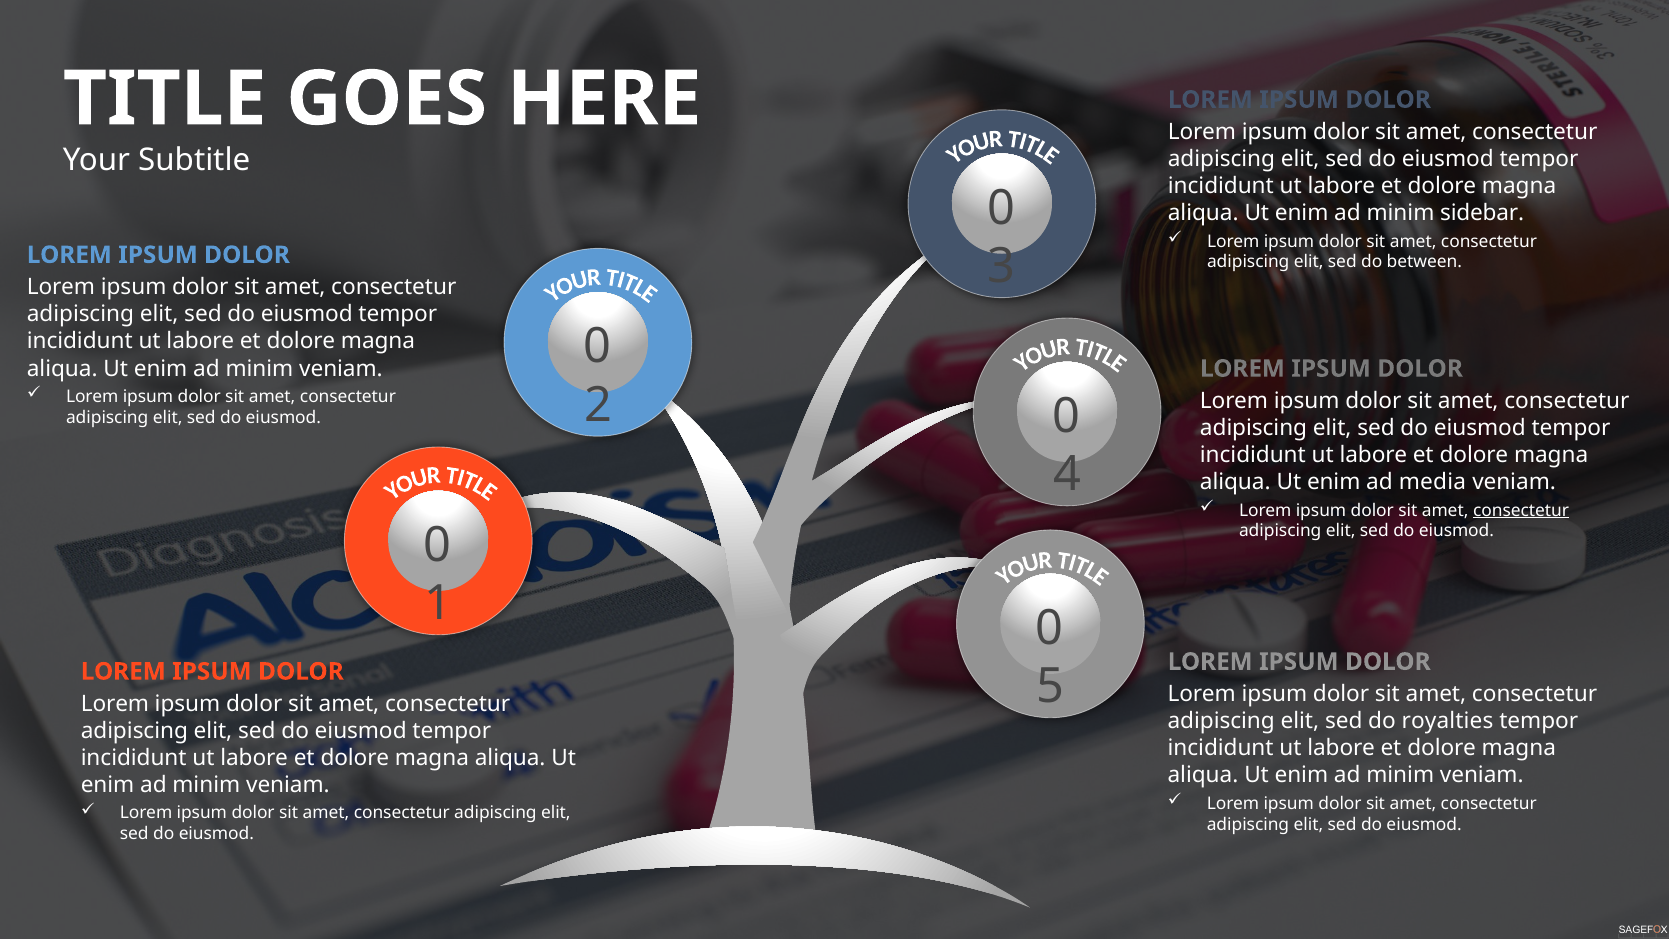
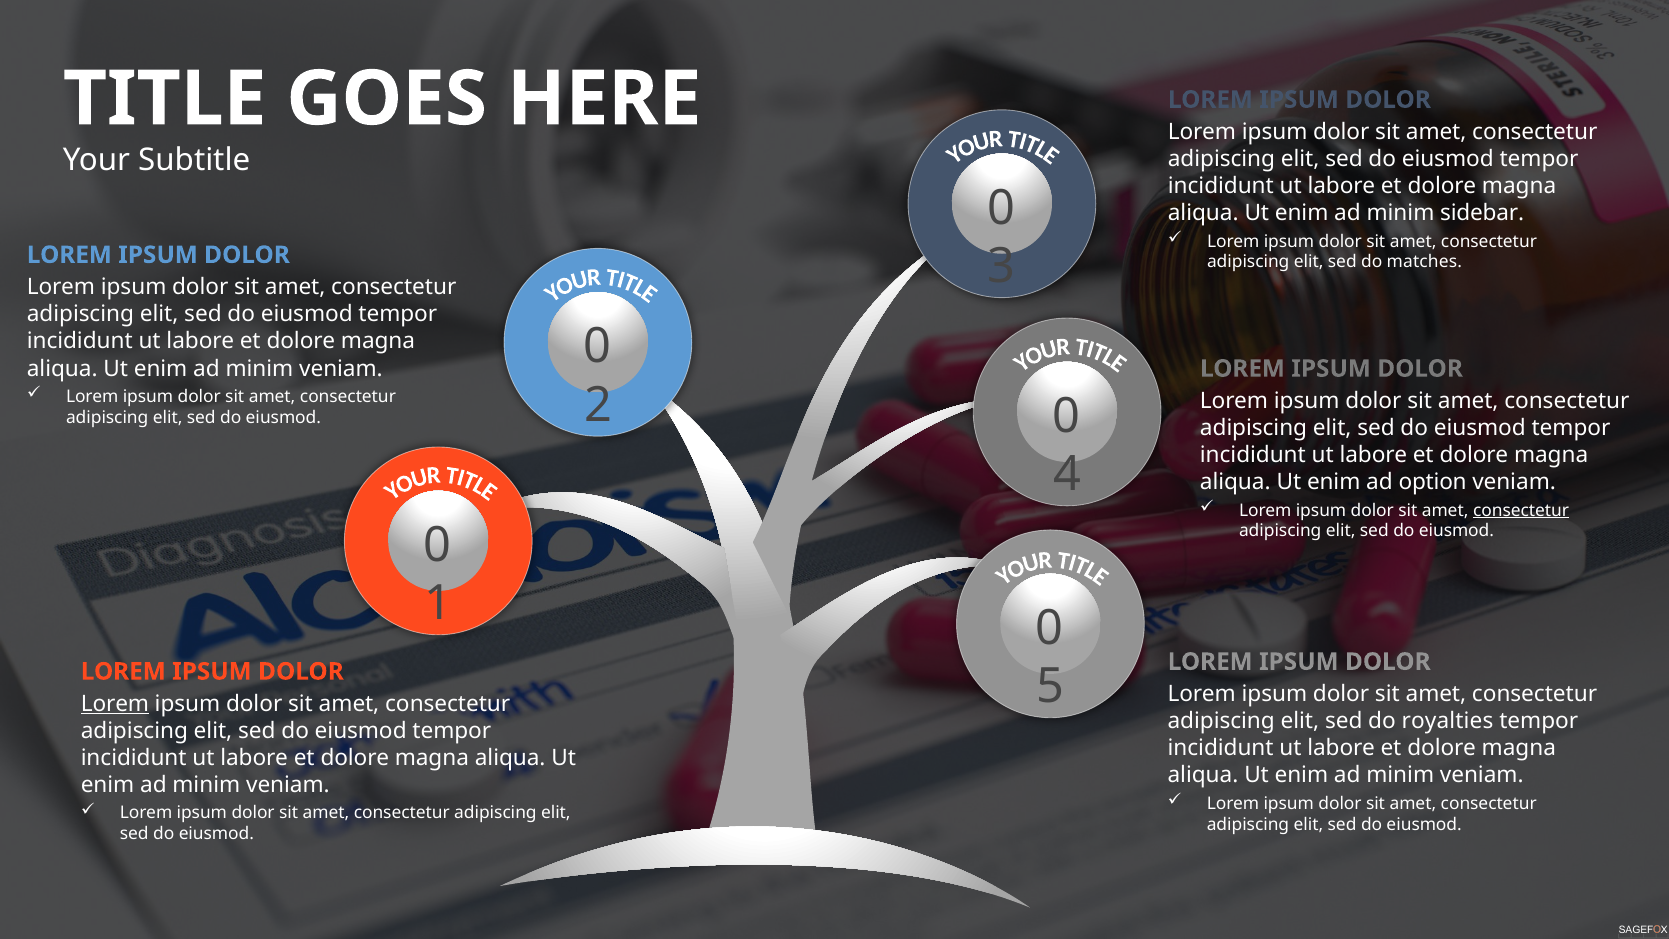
between: between -> matches (1424, 262)
media: media -> option (1433, 482)
Lorem underline: none -> present (115, 704)
